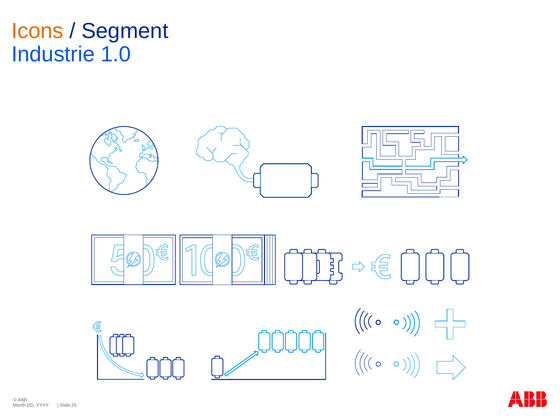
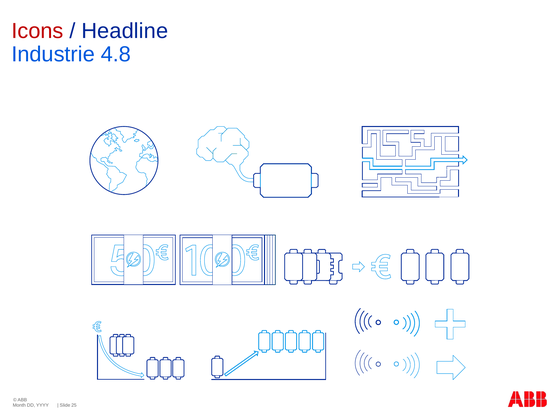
Icons colour: orange -> red (37, 31)
Segment: Segment -> Headline (125, 31)
1.0: 1.0 -> 4.8 (116, 54)
